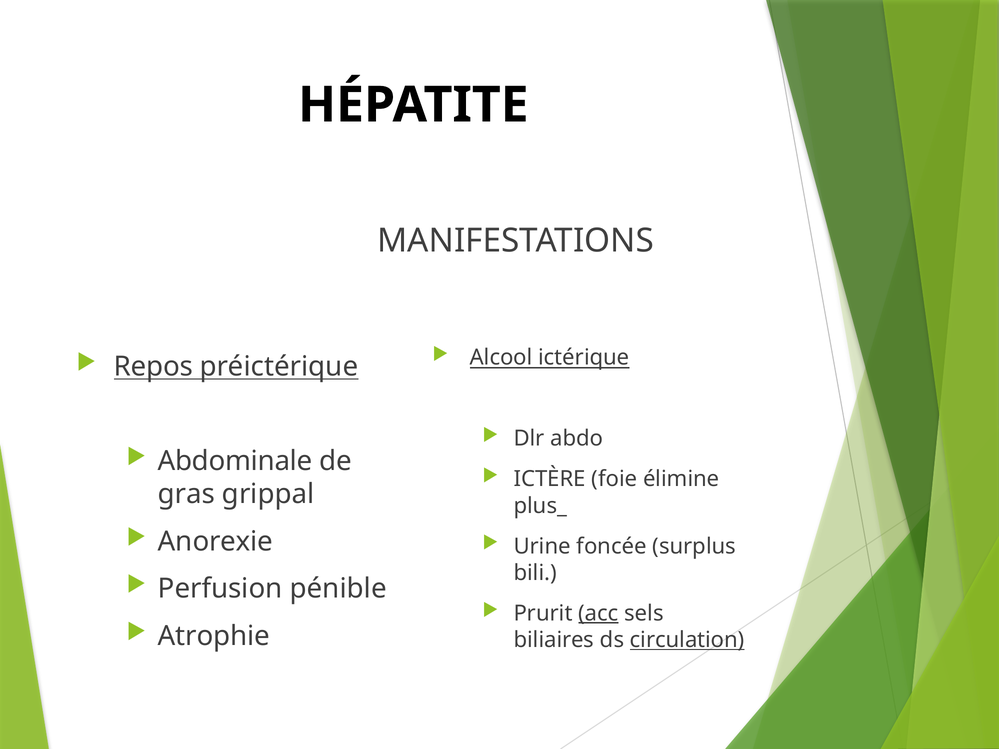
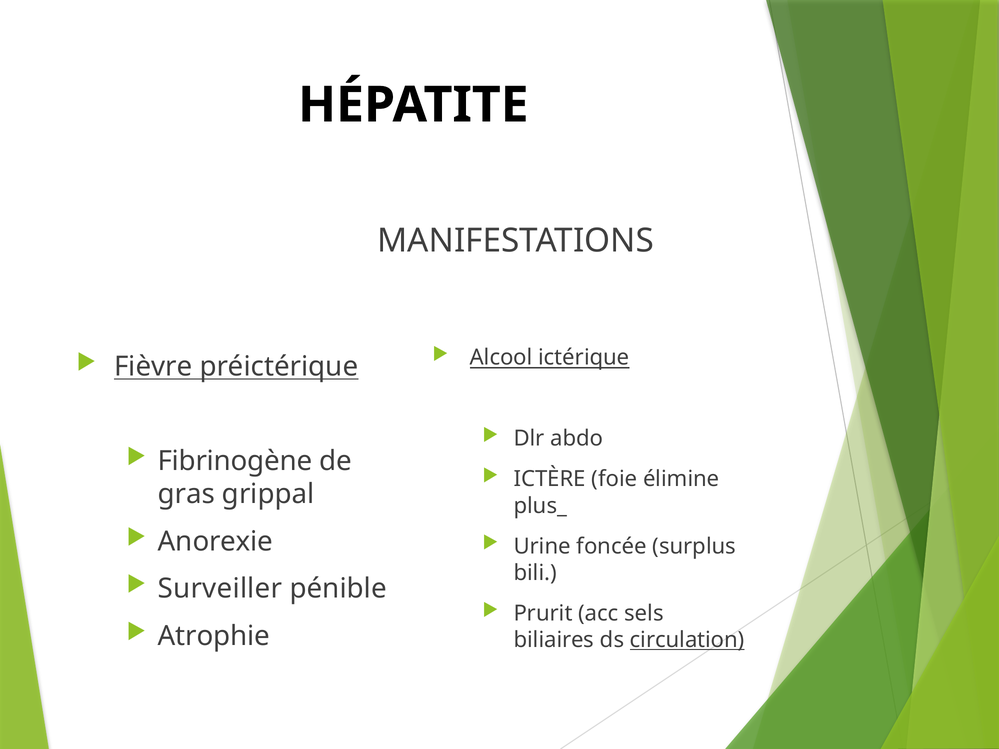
Repos: Repos -> Fièvre (153, 367)
Abdominale: Abdominale -> Fibrinogène (235, 461)
Perfusion: Perfusion -> Surveiller (220, 589)
acc underline: present -> none (598, 614)
